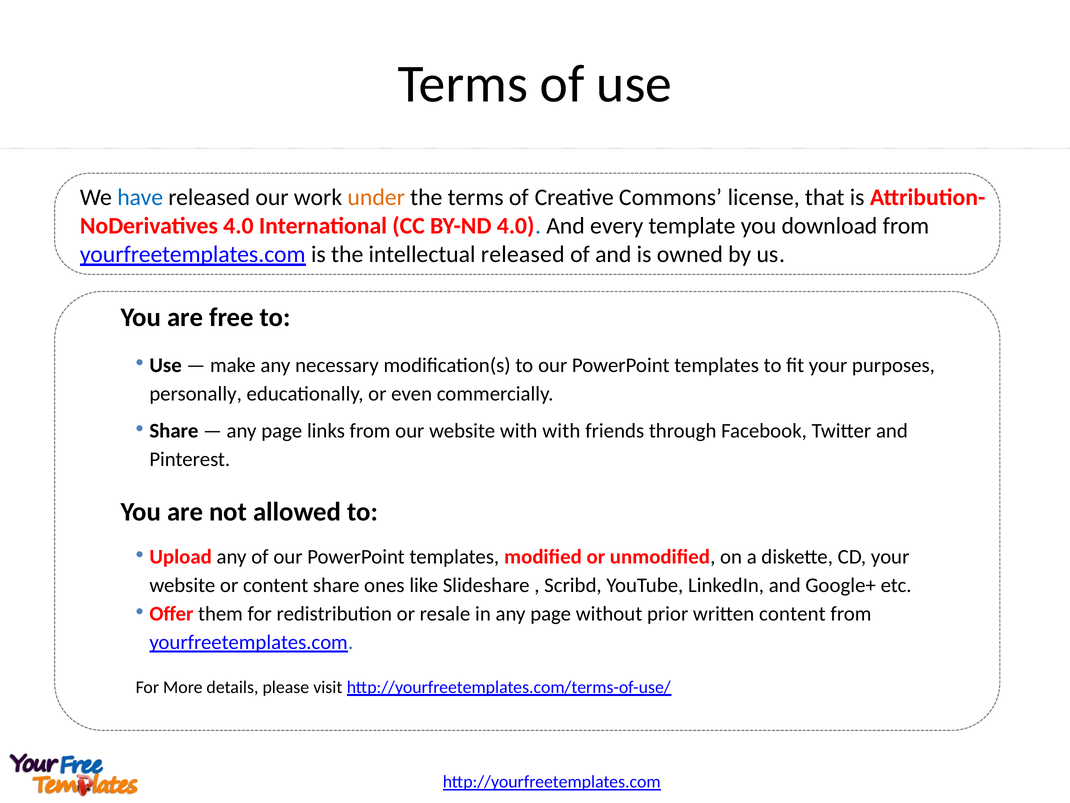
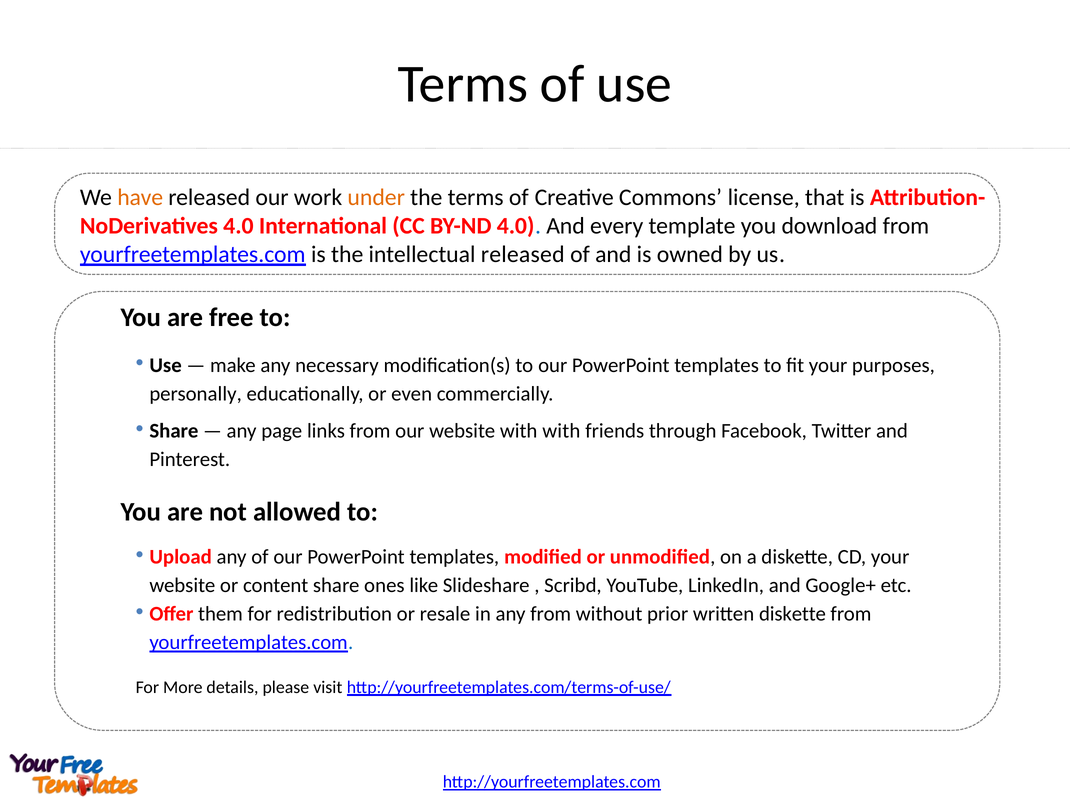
have colour: blue -> orange (140, 197)
in any page: page -> from (551, 614)
written content: content -> diskette (793, 614)
